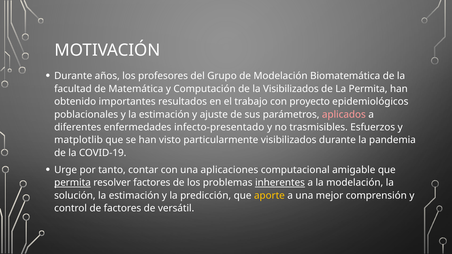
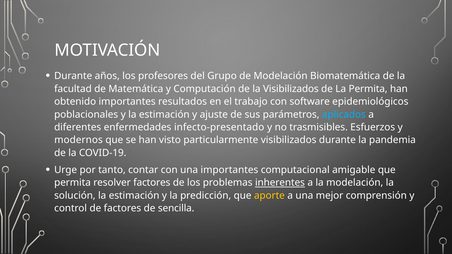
proyecto: proyecto -> software (310, 102)
aplicados colour: pink -> light blue (344, 115)
matplotlib: matplotlib -> modernos (79, 140)
una aplicaciones: aplicaciones -> importantes (229, 170)
permita underline: present -> none (72, 183)
versátil: versátil -> sencilla (176, 208)
